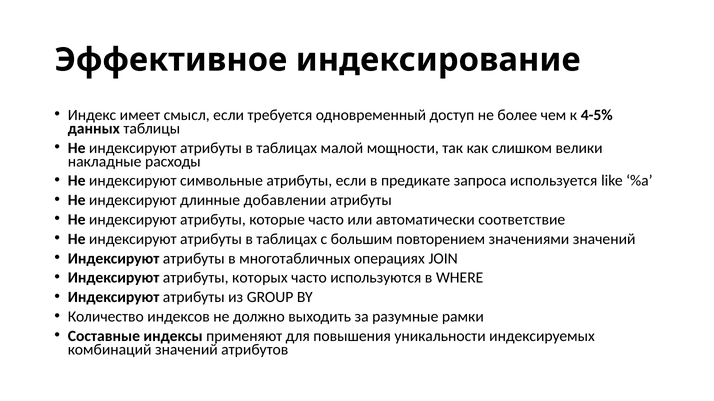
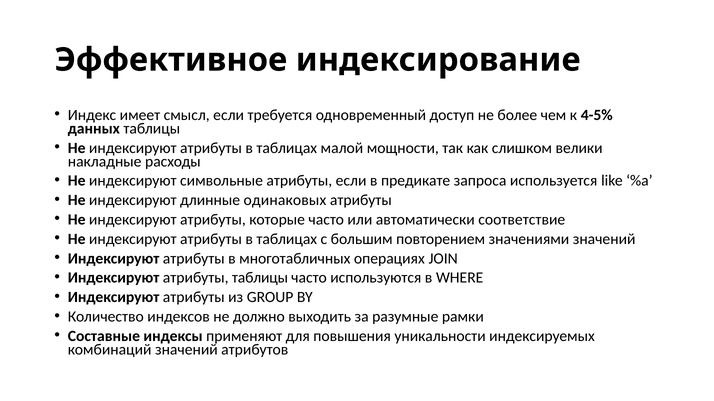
добавлении: добавлении -> одинаковых (285, 201)
атрибуты которых: которых -> таблицы (260, 278)
